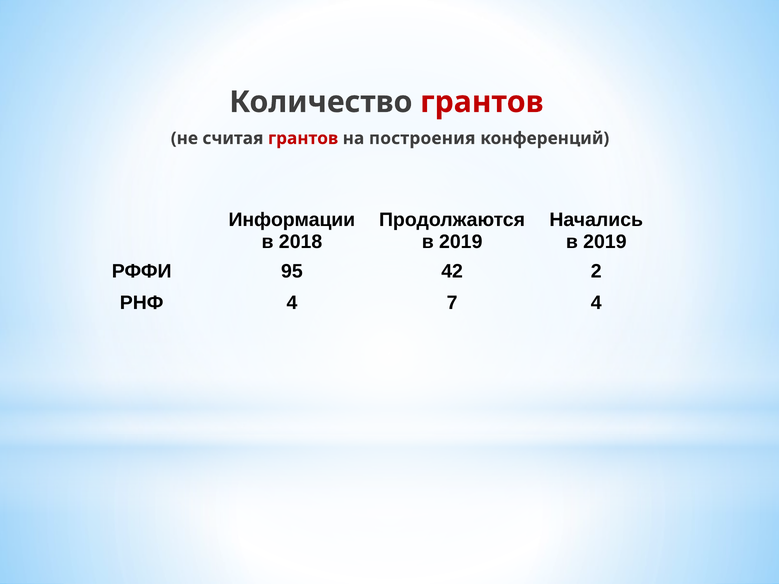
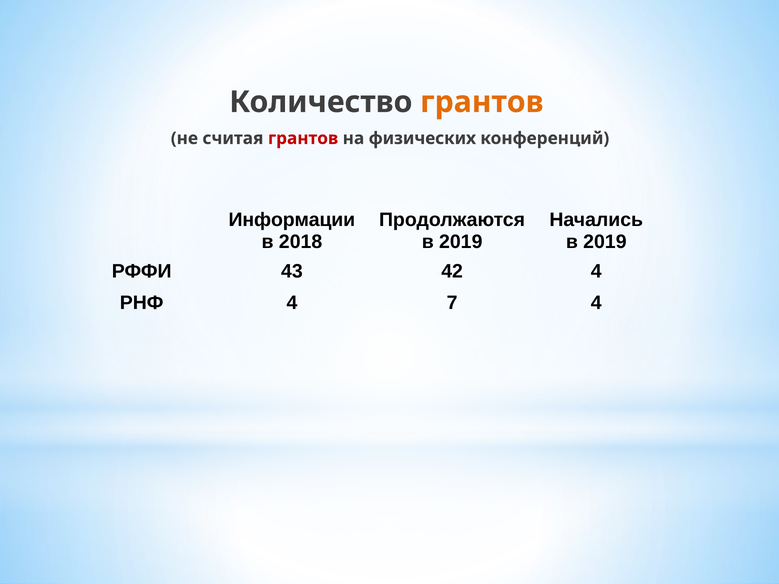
грантов colour: red -> orange (482, 102)
построения: построения -> физических (422, 138)
95: 95 -> 43 (292, 271)
42 2: 2 -> 4 (596, 271)
